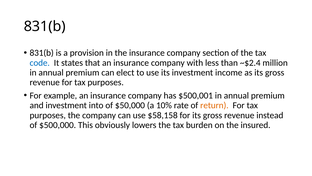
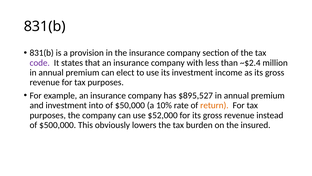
code colour: blue -> purple (40, 63)
$500,001: $500,001 -> $895,527 (196, 95)
$58,158: $58,158 -> $52,000 (163, 115)
